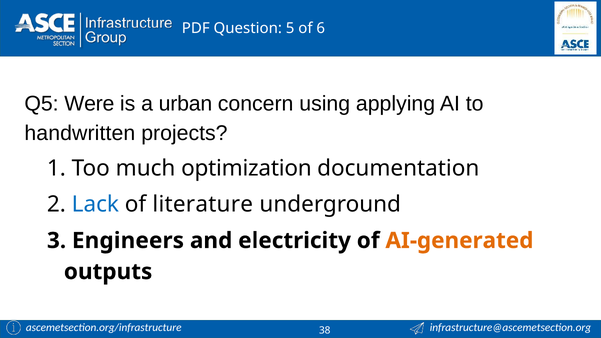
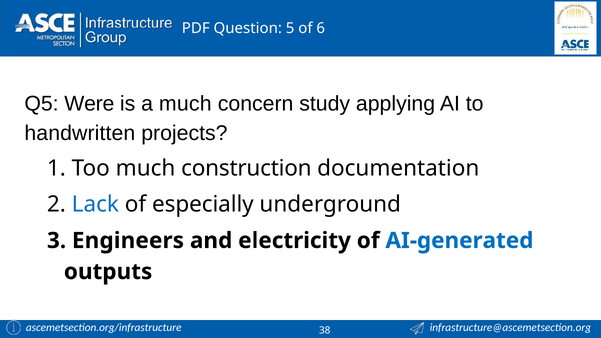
a urban: urban -> much (185, 104)
using: using -> study (325, 104)
optimization: optimization -> construction (246, 168)
literature: literature -> especially (203, 205)
AI-generated colour: orange -> blue (459, 241)
